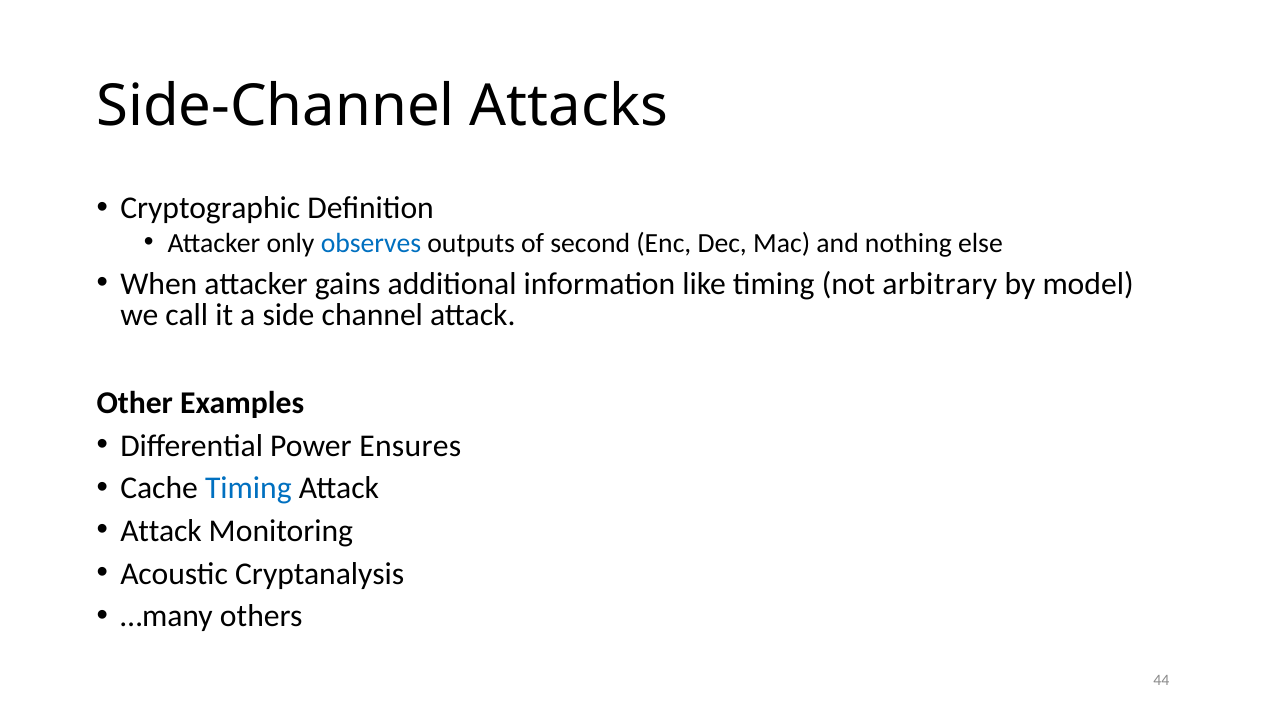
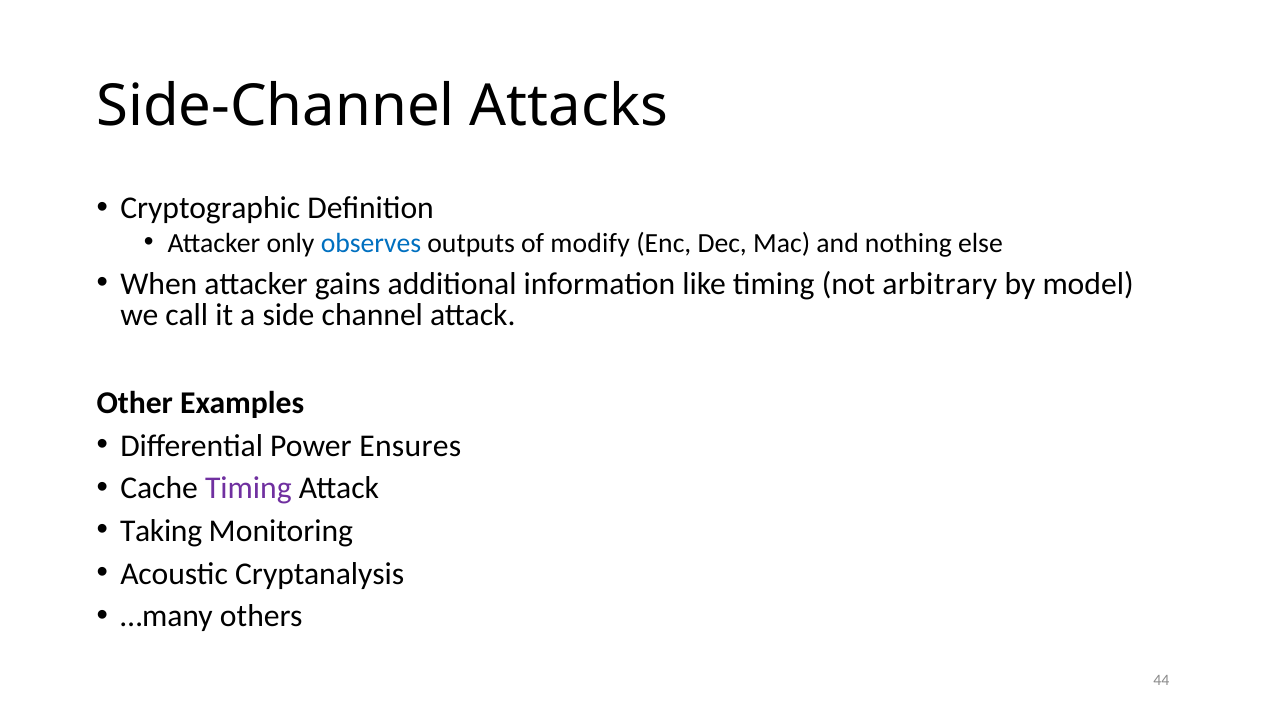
second: second -> modify (590, 243)
Timing colour: blue -> purple (248, 489)
Attack: Attack -> Taking (161, 531)
